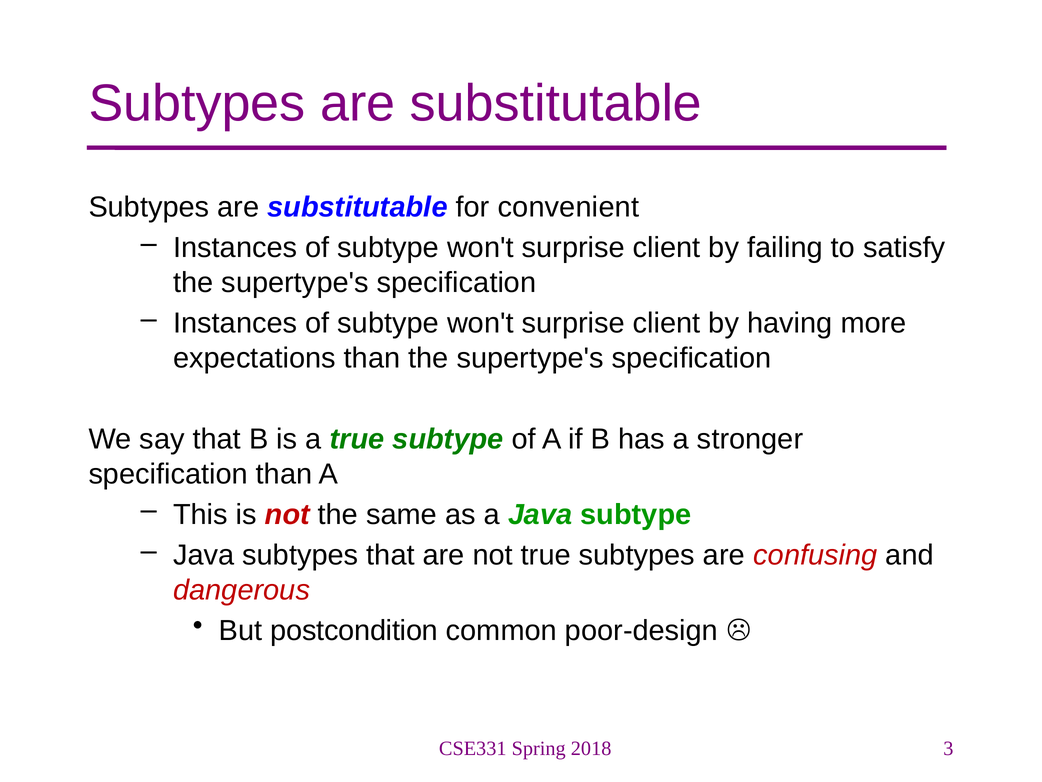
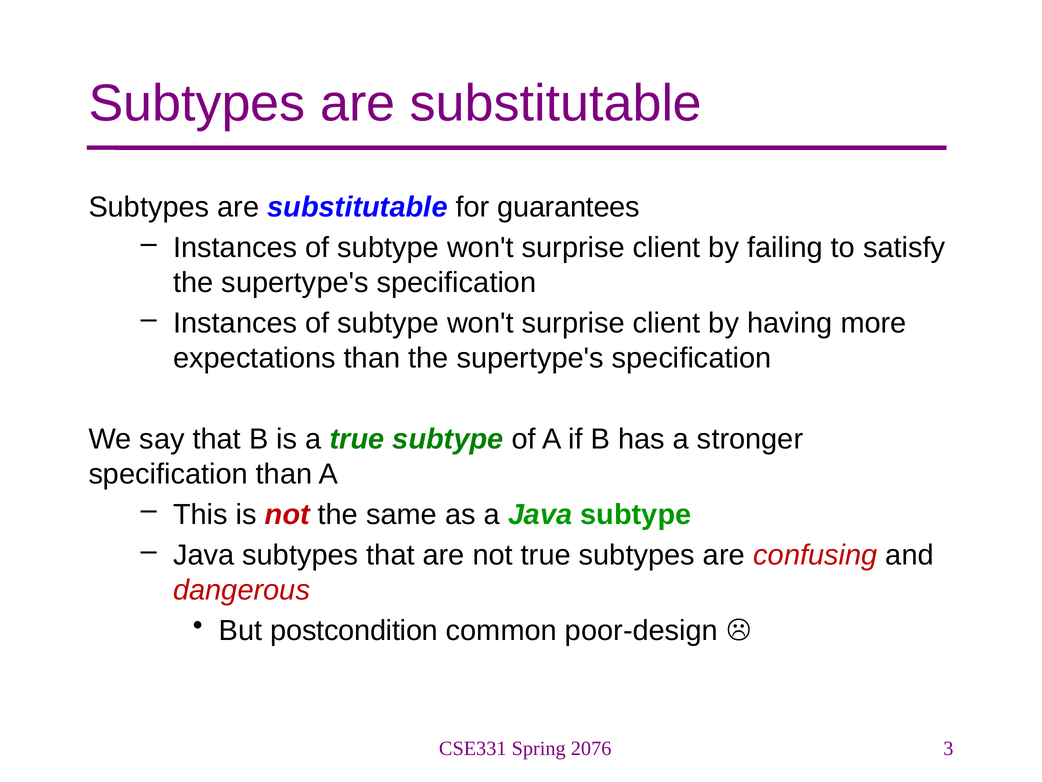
convenient: convenient -> guarantees (569, 207)
2018: 2018 -> 2076 (591, 748)
